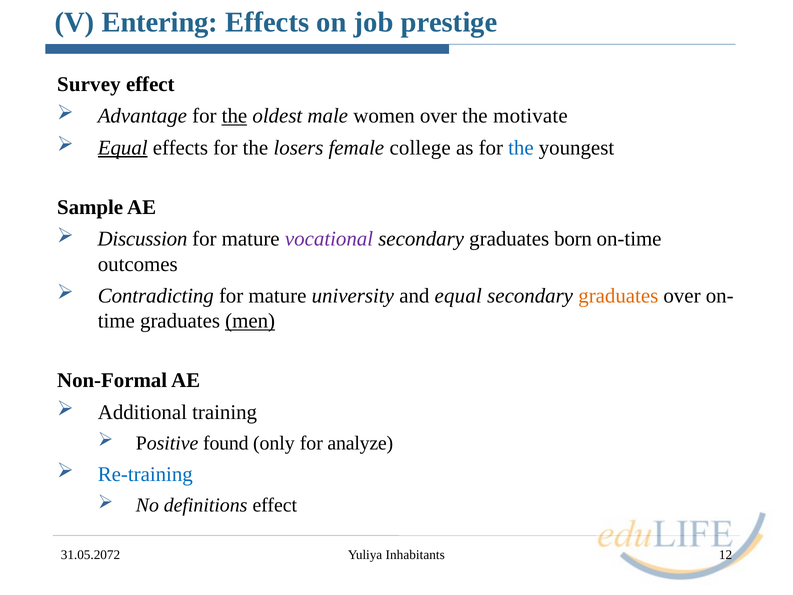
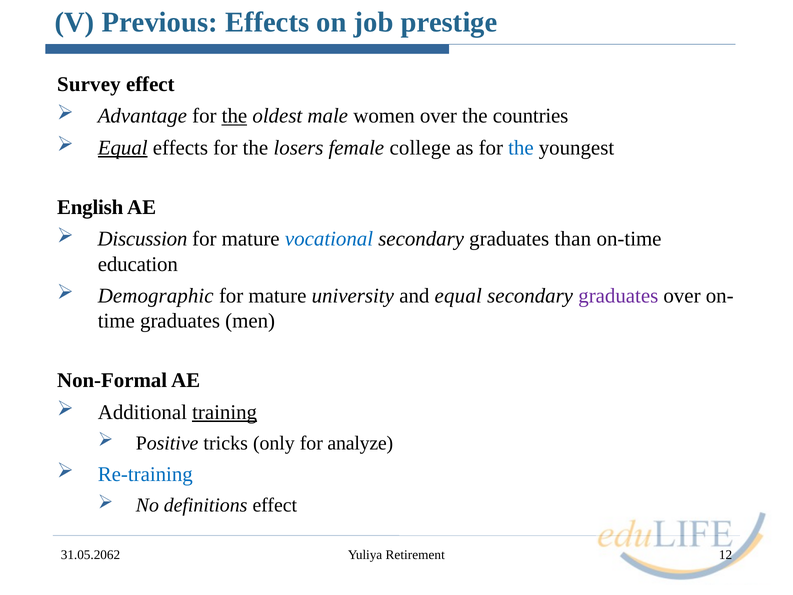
Entering: Entering -> Previous (160, 22)
motivate: motivate -> countries (531, 116)
Sample: Sample -> English (90, 207)
vocational colour: purple -> blue (329, 239)
born: born -> than (573, 239)
outcomes: outcomes -> education (138, 264)
Contradicting: Contradicting -> Demographic (156, 296)
graduates colour: orange -> purple (618, 296)
men underline: present -> none (250, 321)
training underline: none -> present (225, 412)
found: found -> tricks (226, 443)
31.05.2072: 31.05.2072 -> 31.05.2062 (90, 554)
Inhabitants: Inhabitants -> Retirement (415, 554)
